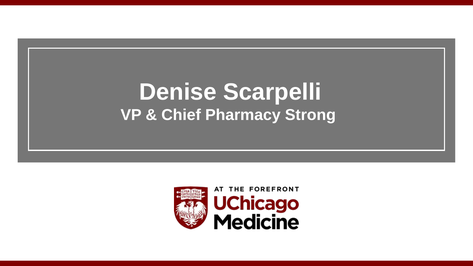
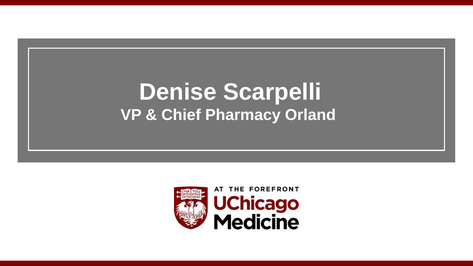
Strong: Strong -> Orland (310, 115)
